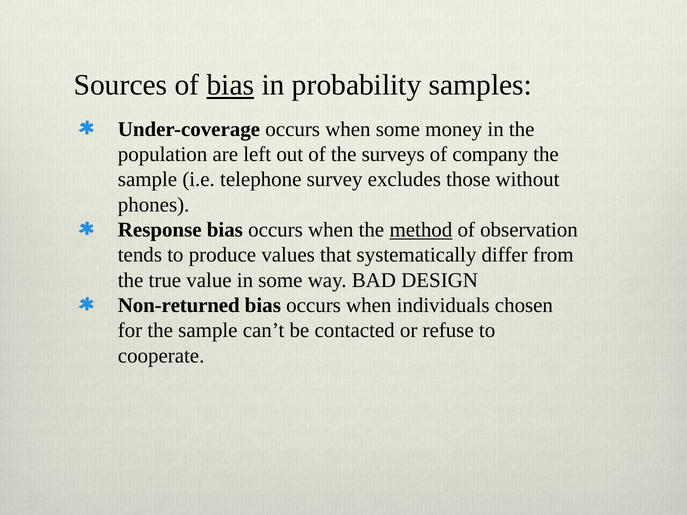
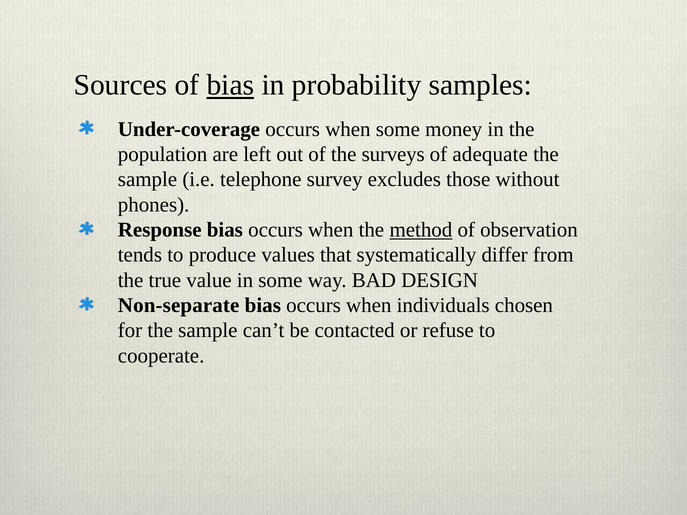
company: company -> adequate (490, 154)
Non-returned: Non-returned -> Non-separate (179, 305)
